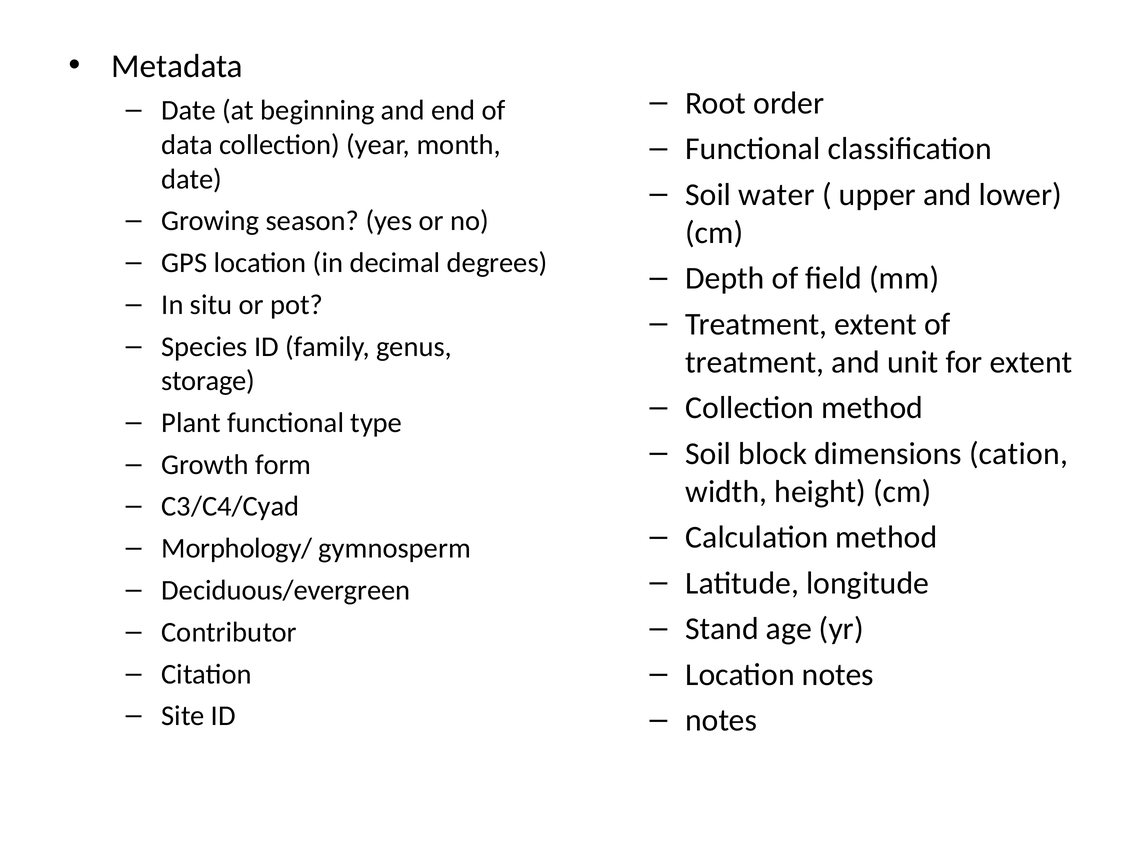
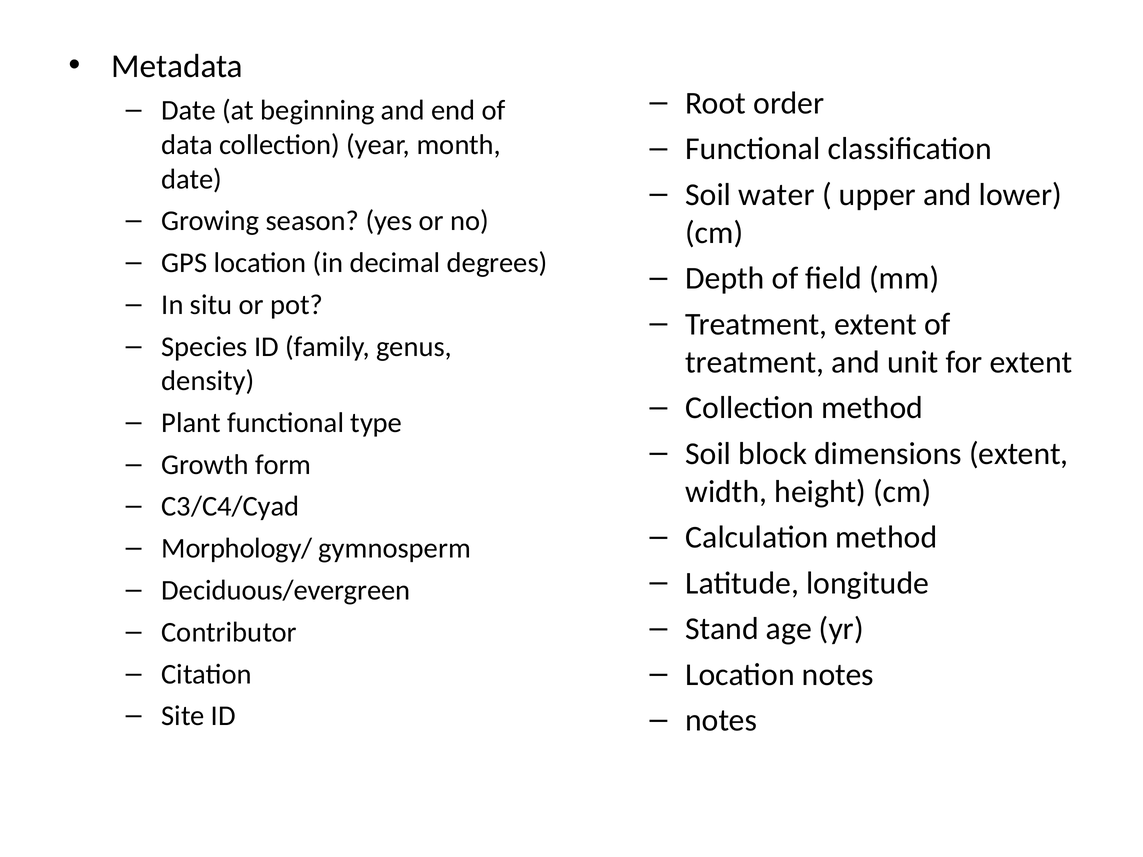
storage: storage -> density (208, 381)
dimensions cation: cation -> extent (1019, 454)
